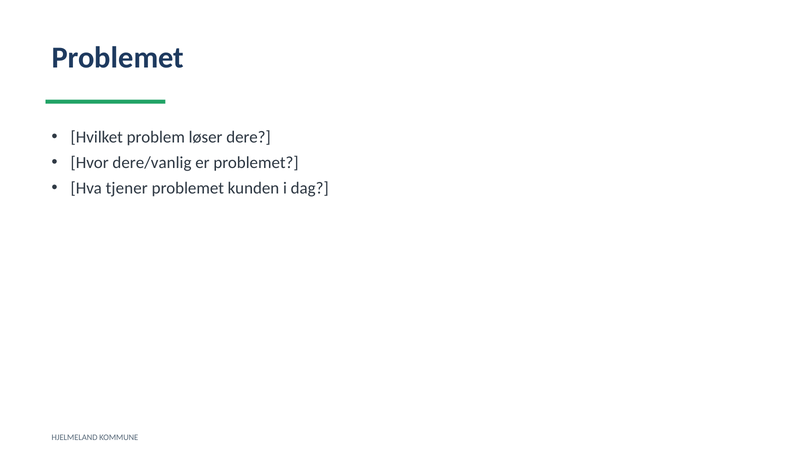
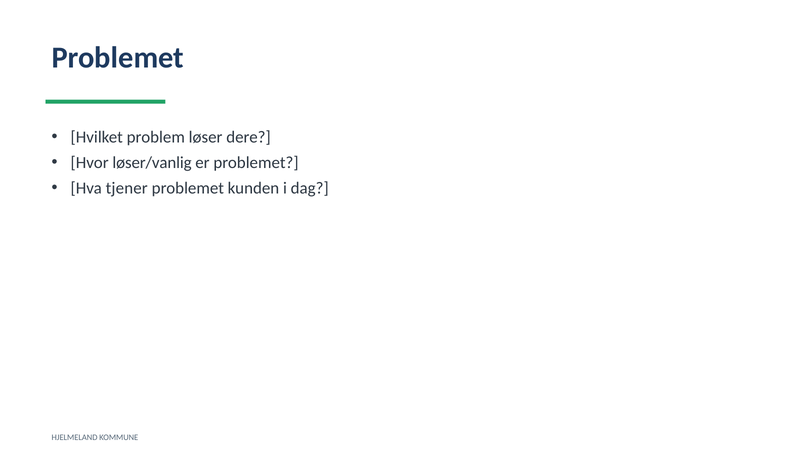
dere/vanlig: dere/vanlig -> løser/vanlig (152, 163)
